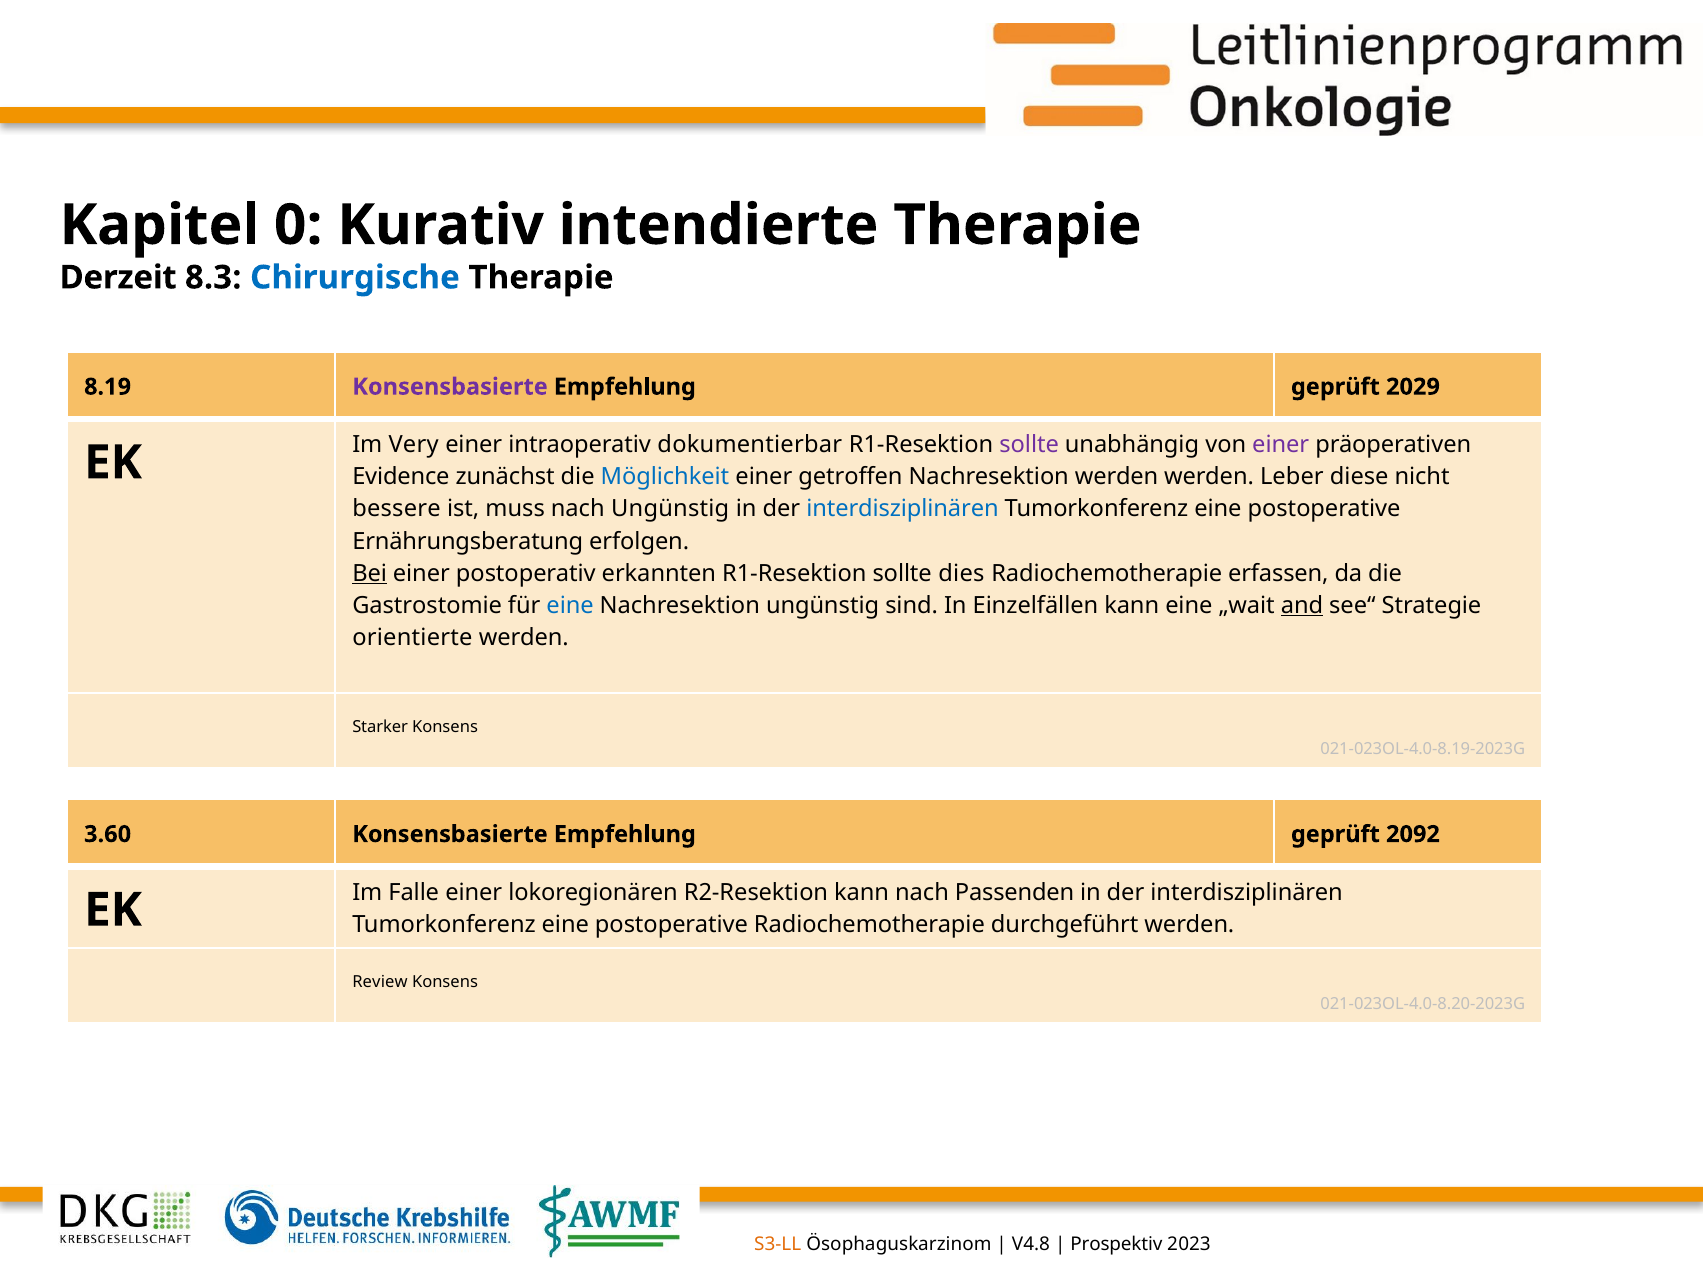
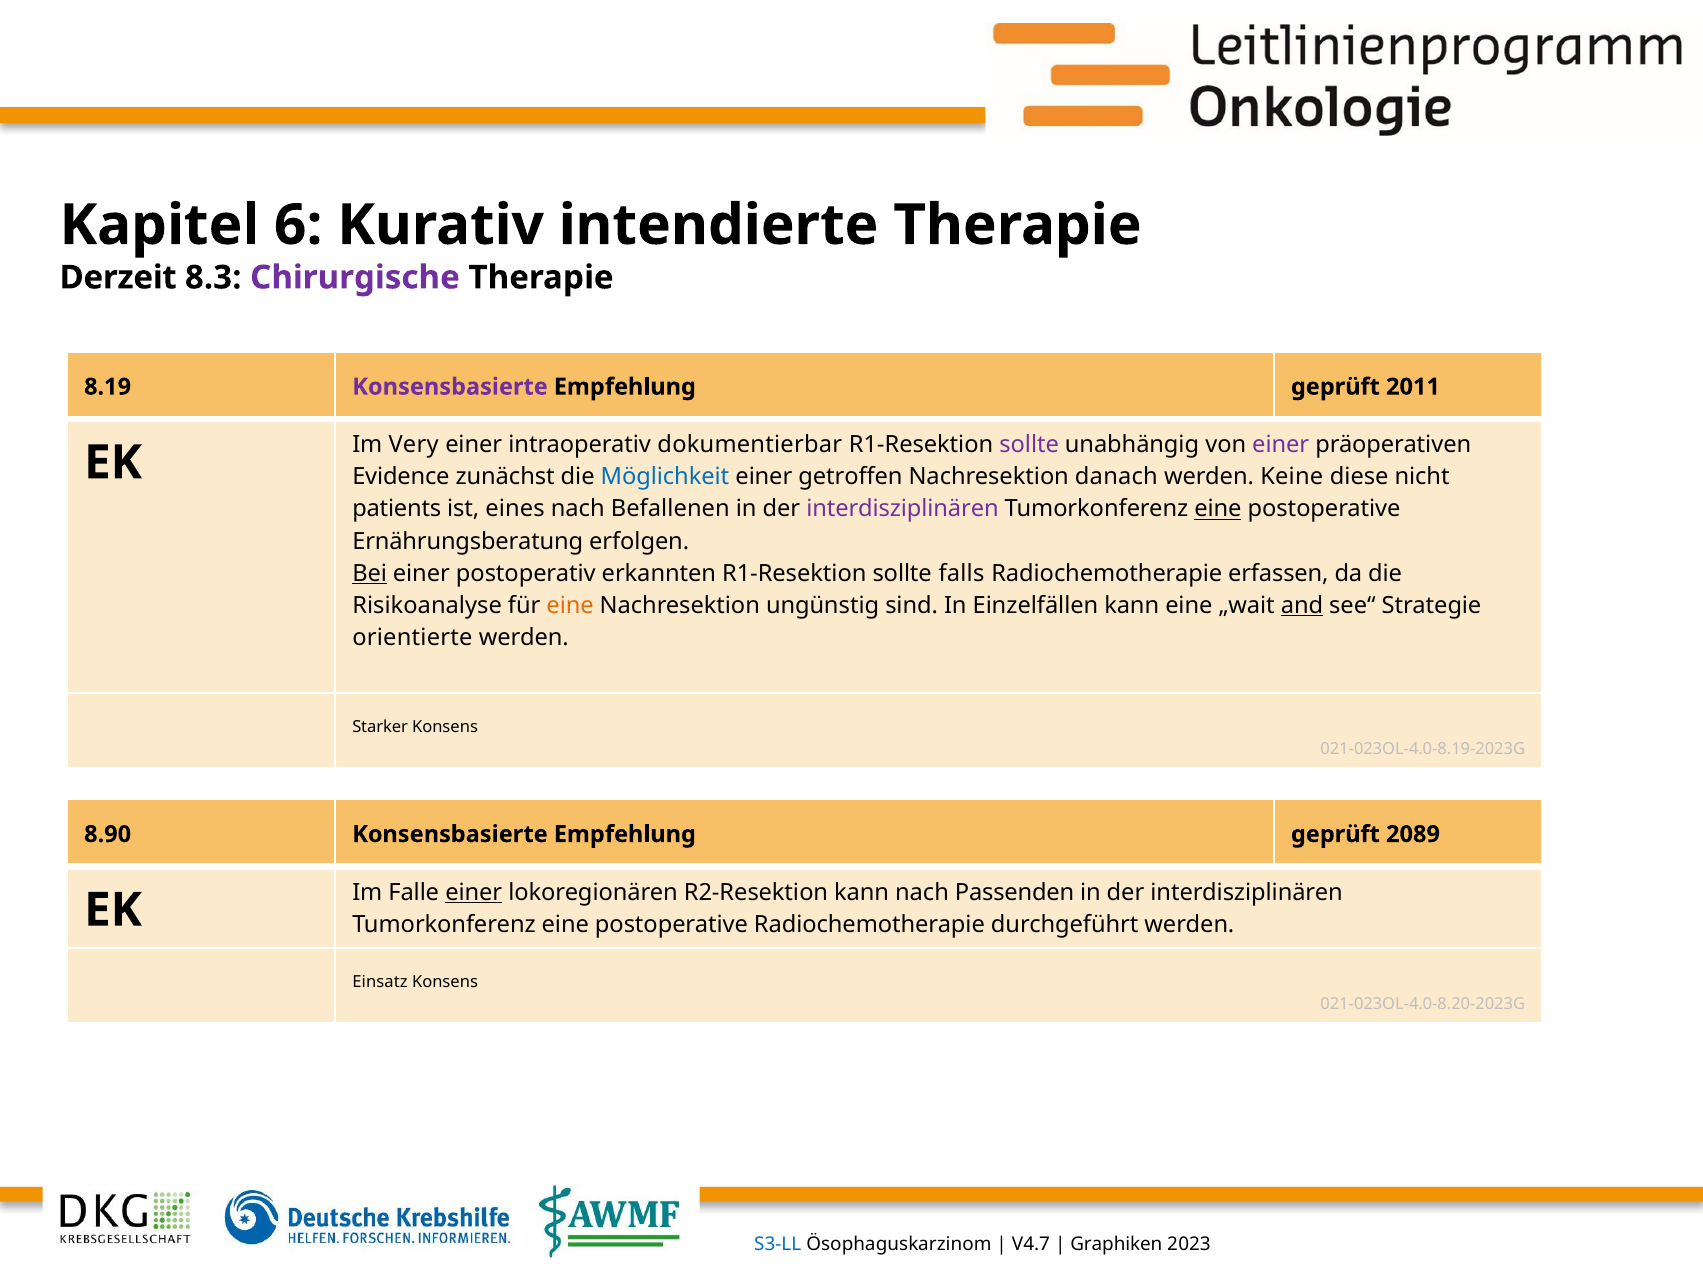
0: 0 -> 6 (298, 225)
Chirurgische colour: blue -> purple (355, 278)
2029: 2029 -> 2011 (1413, 387)
Nachresektion werden: werden -> danach (1116, 477)
Leber: Leber -> Keine (1292, 477)
bessere: bessere -> patients (397, 509)
muss: muss -> eines (515, 509)
nach Ungünstig: Ungünstig -> Befallenen (670, 509)
interdisziplinären colour: blue -> purple (902, 509)
eine underline: none -> present (1218, 509)
dies: dies -> falls (961, 573)
Gastrostomie: Gastrostomie -> Risikoanalyse (427, 606)
eine colour: blue -> orange (570, 606)
3.60: 3.60 -> 8.90 (108, 834)
2092: 2092 -> 2089 (1413, 834)
einer underline: none -> present (474, 893)
Review: Review -> Einsatz (380, 982)
S3-LL colour: orange -> blue (778, 1245)
V4.8: V4.8 -> V4.7 (1031, 1245)
Prospektiv: Prospektiv -> Graphiken (1116, 1245)
